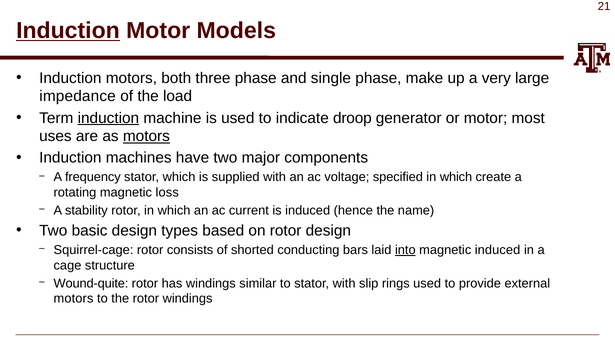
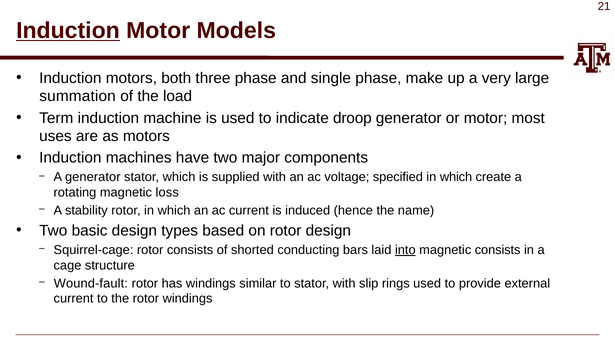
impedance: impedance -> summation (78, 96)
induction underline: present -> none (108, 118)
motors underline: present -> none (146, 136)
A frequency: frequency -> generator (93, 177)
magnetic induced: induced -> consists (498, 250)
Wound-quite: Wound-quite -> Wound-fault (91, 283)
motors: motors -> current (74, 299)
